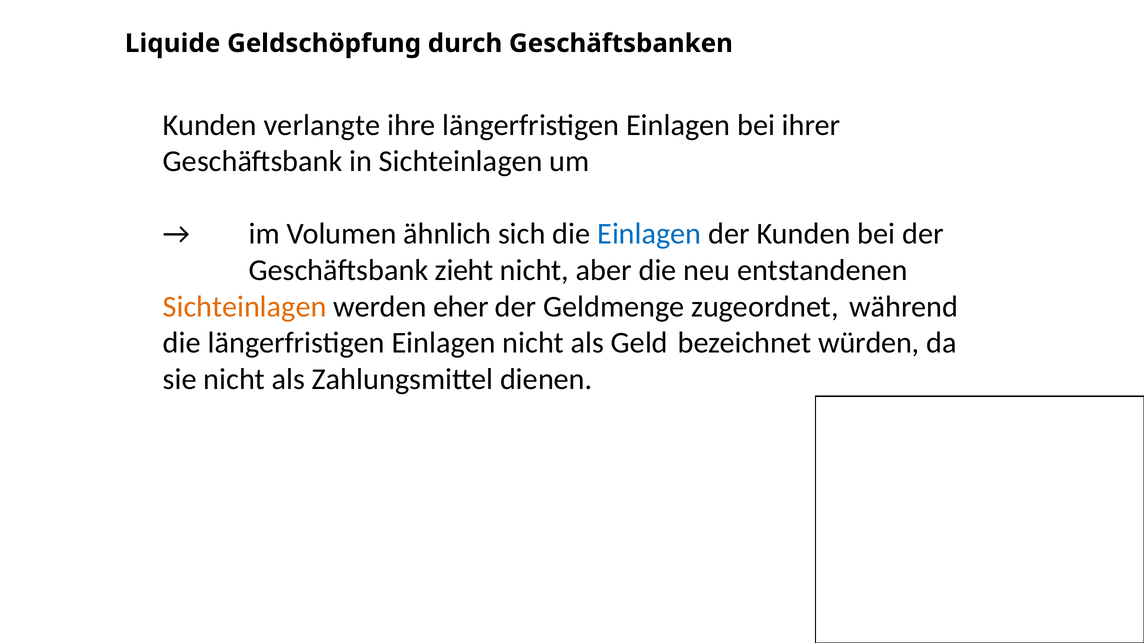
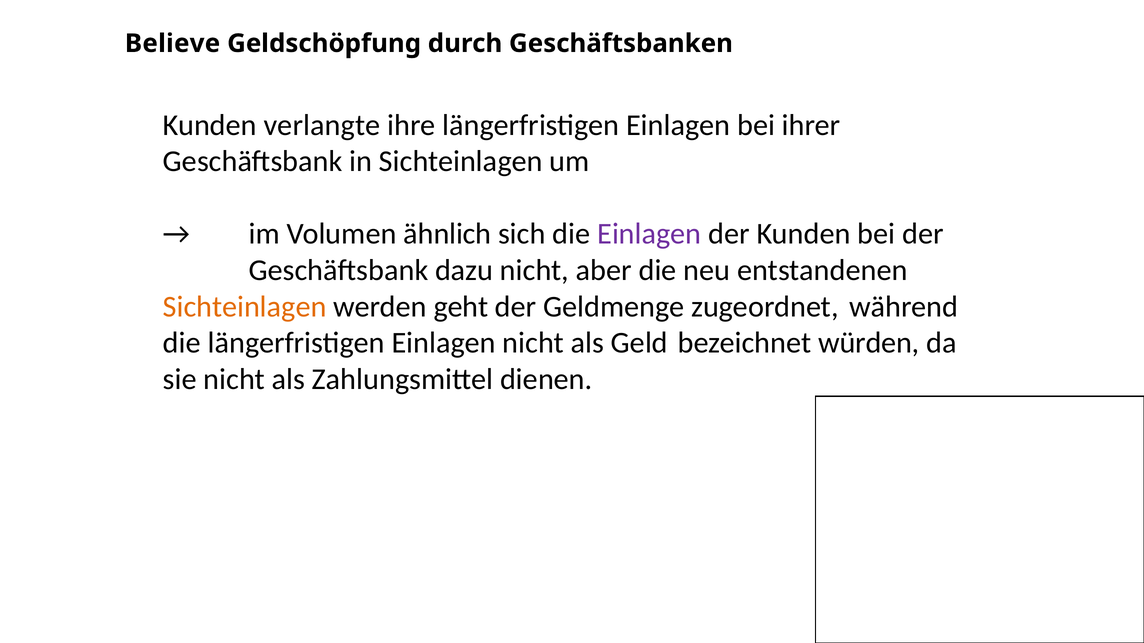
Liquide: Liquide -> Believe (173, 43)
Einlagen colour: blue -> purple (649, 234)
zieht: zieht -> dazu (464, 270)
eher: eher -> geht (461, 307)
